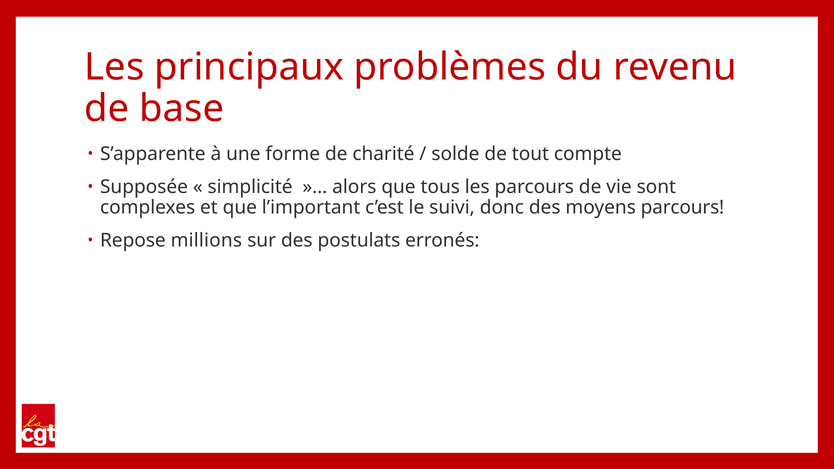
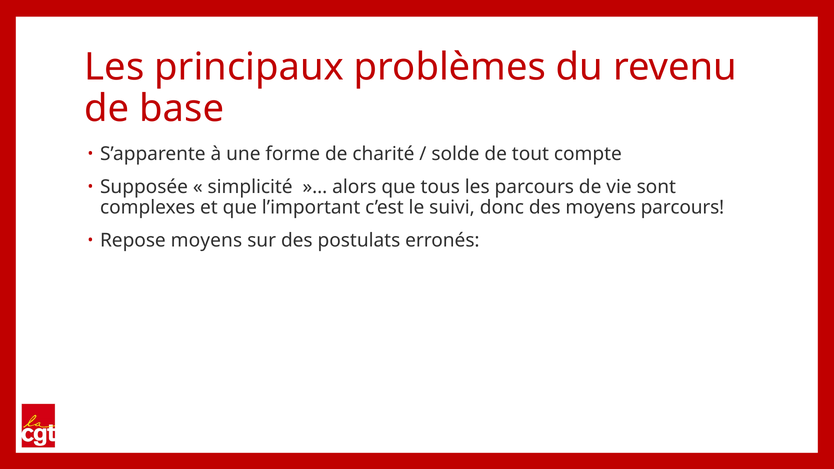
Repose millions: millions -> moyens (206, 240)
